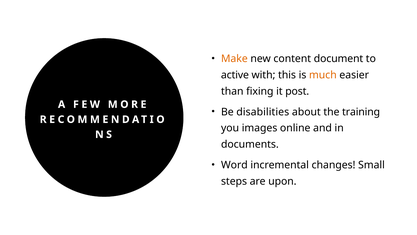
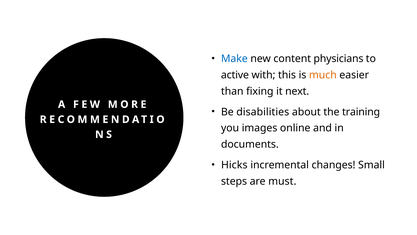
Make colour: orange -> blue (234, 59)
document: document -> physicians (339, 59)
post: post -> next (297, 91)
Word: Word -> Hicks (234, 165)
upon: upon -> must (282, 181)
